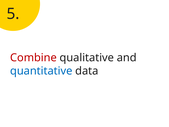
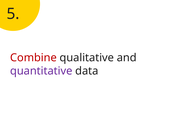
quantitative colour: blue -> purple (41, 71)
